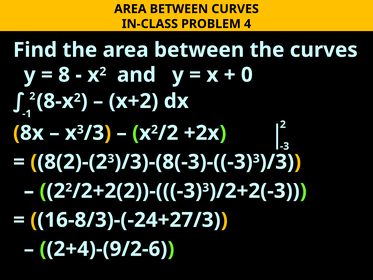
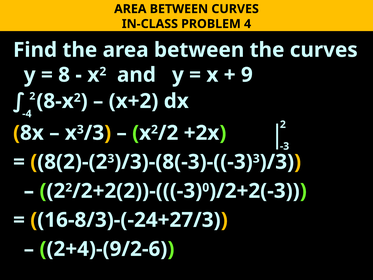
0: 0 -> 9 (247, 75)
-1: -1 -> -4 (27, 114)
3: 3 -> 0 (206, 187)
